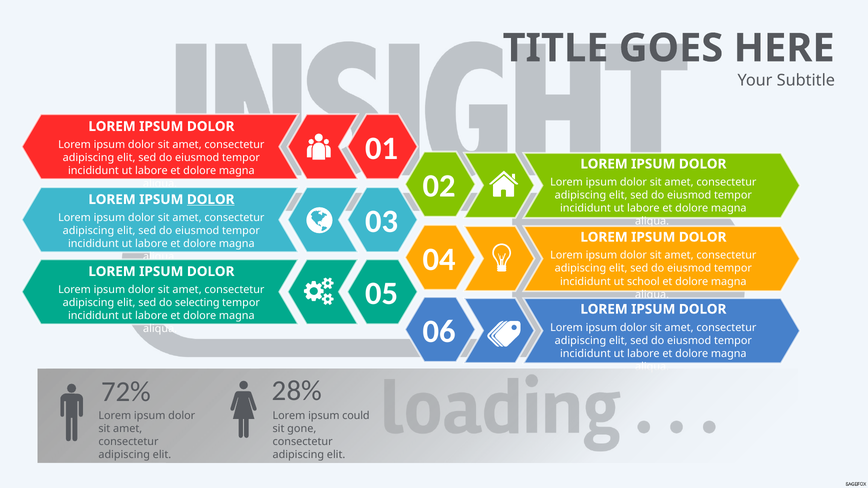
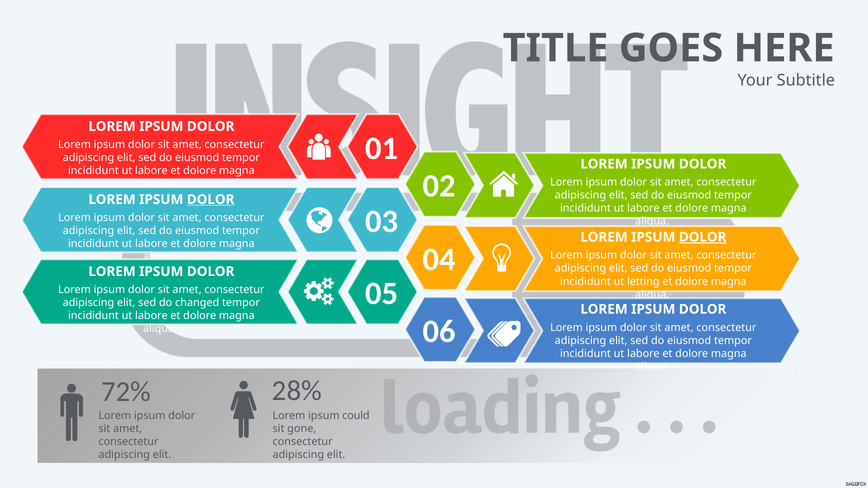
DOLOR underline: none -> present (703, 237)
school: school -> letting (643, 282)
selecting: selecting -> changed (197, 303)
